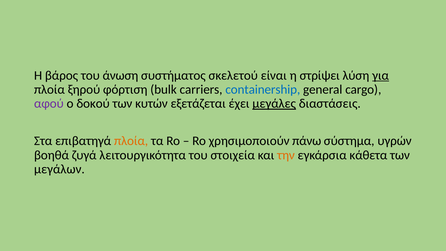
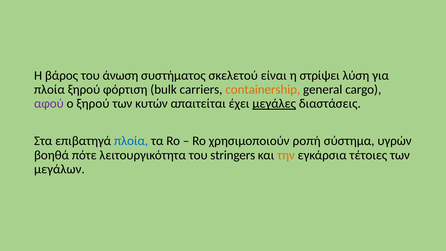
για underline: present -> none (381, 75)
containership colour: blue -> orange (263, 89)
ο δοκού: δοκού -> ξηρού (93, 104)
εξετάζεται: εξετάζεται -> απαιτείται (198, 104)
πλοία colour: orange -> blue (131, 141)
πάνω: πάνω -> ροπή (307, 141)
ζυγά: ζυγά -> πότε (84, 155)
στοιχεία: στοιχεία -> stringers (233, 155)
κάθετα: κάθετα -> τέτοιες (368, 155)
